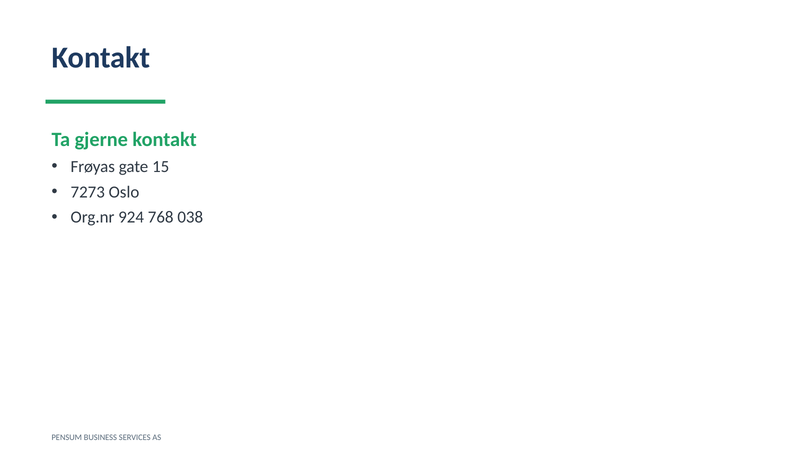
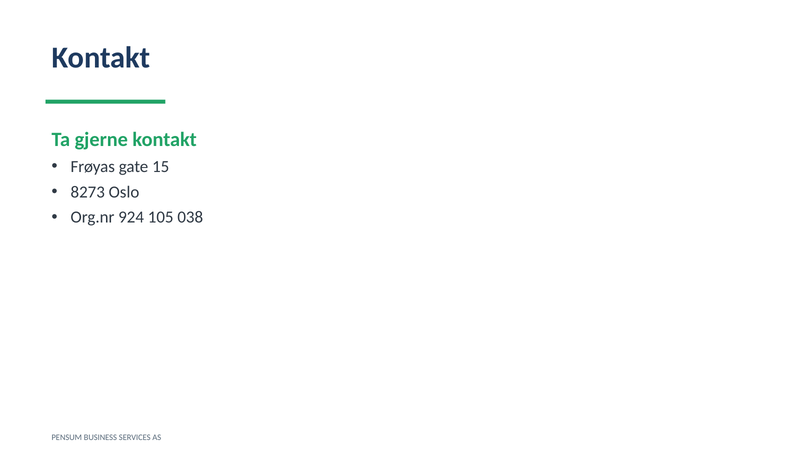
7273: 7273 -> 8273 (88, 192)
768: 768 -> 105 (161, 217)
